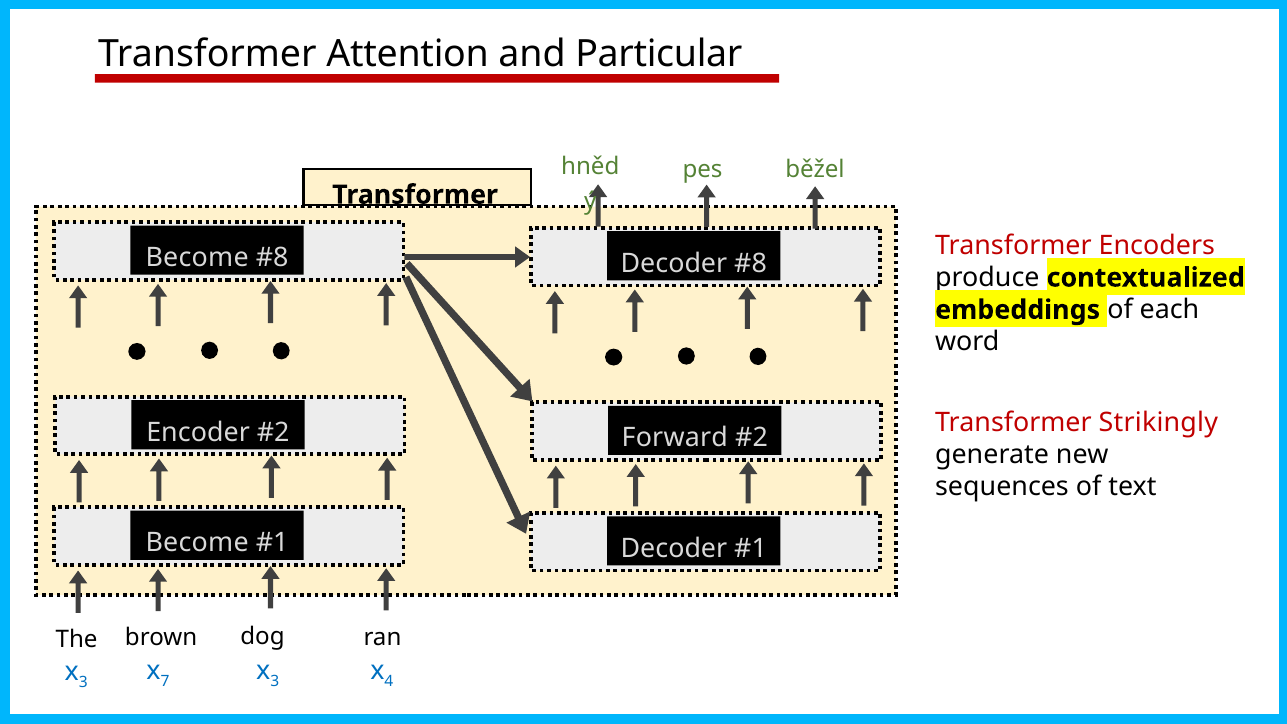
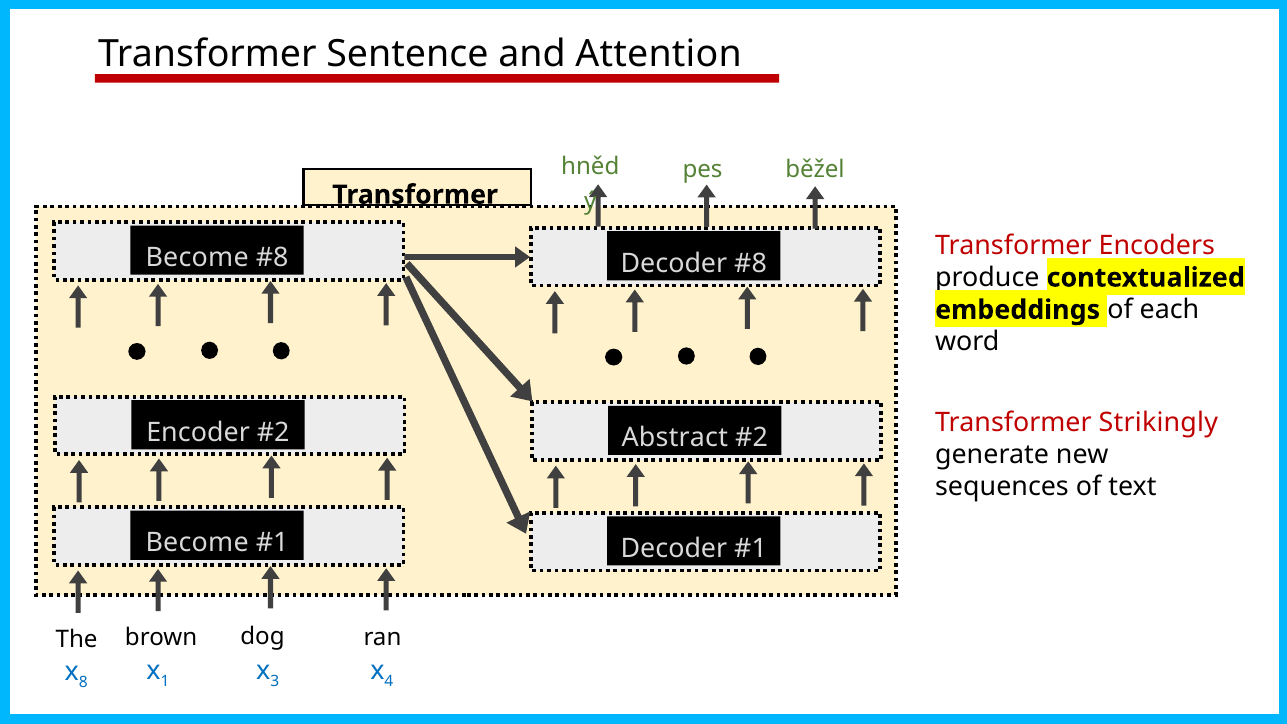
Attention: Attention -> Sentence (407, 54)
Particular: Particular -> Attention (659, 54)
Forward: Forward -> Abstract (675, 438)
3: 3 -> 8 (83, 682)
7: 7 -> 1 (165, 681)
